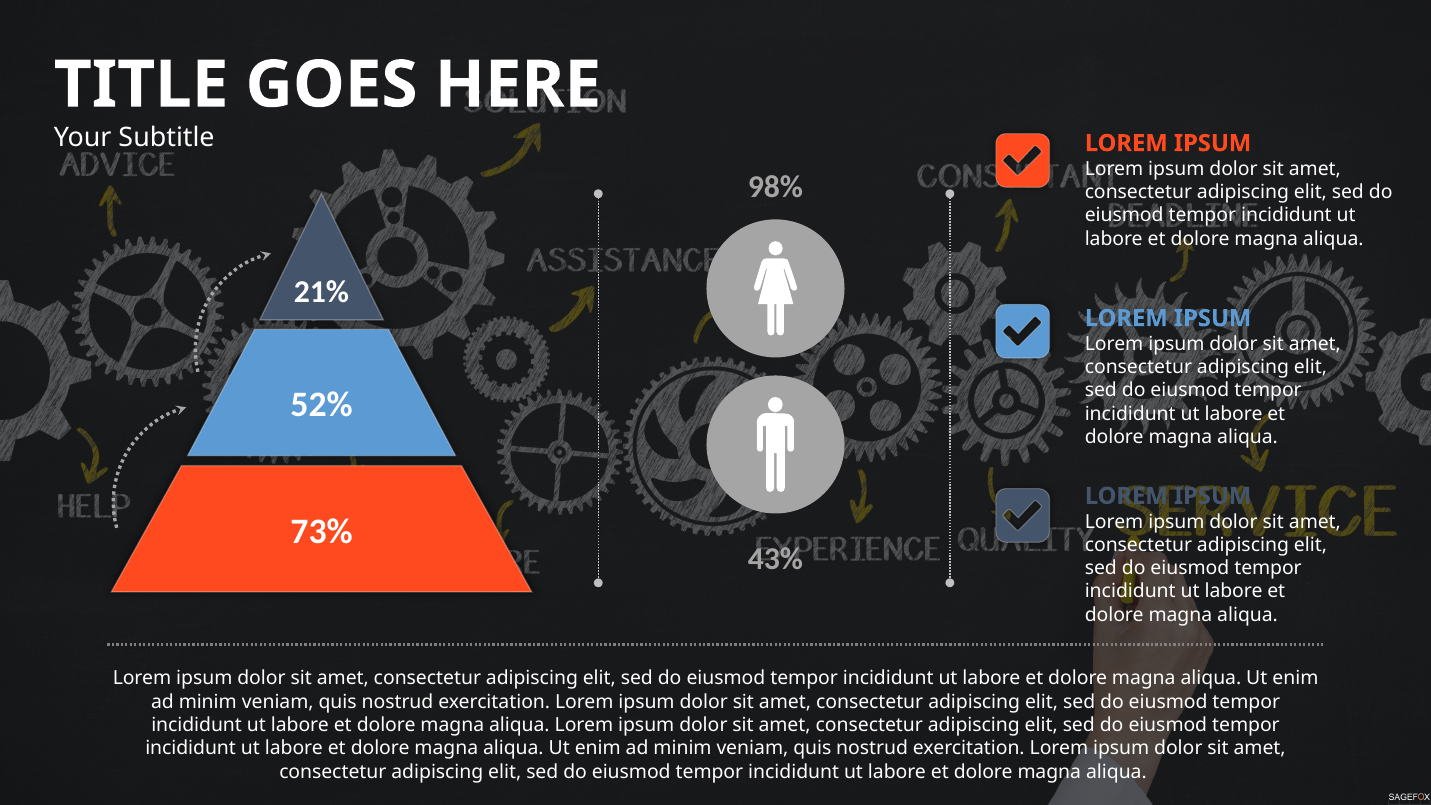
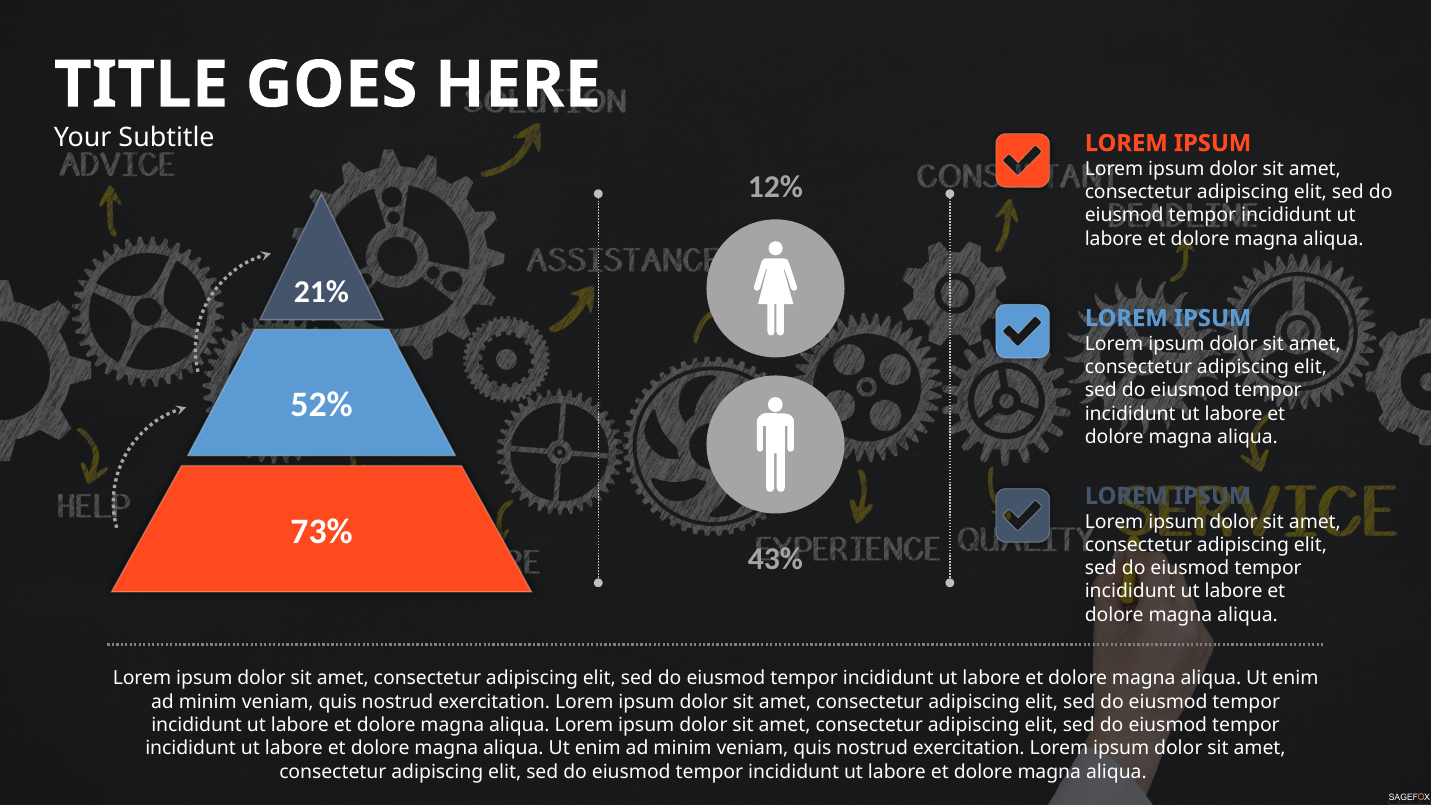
98%: 98% -> 12% (775, 187)
